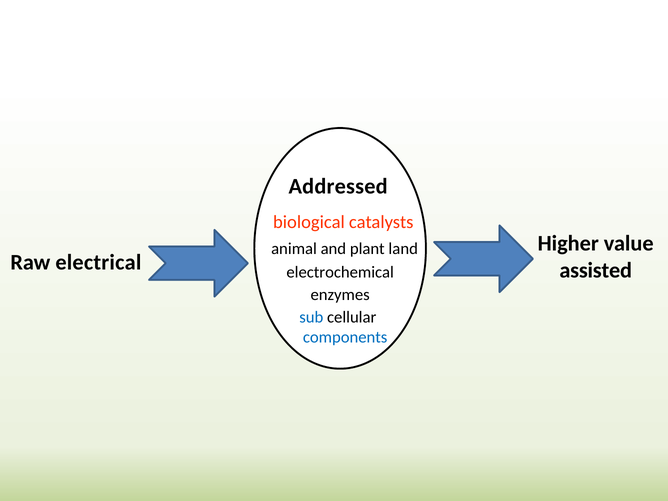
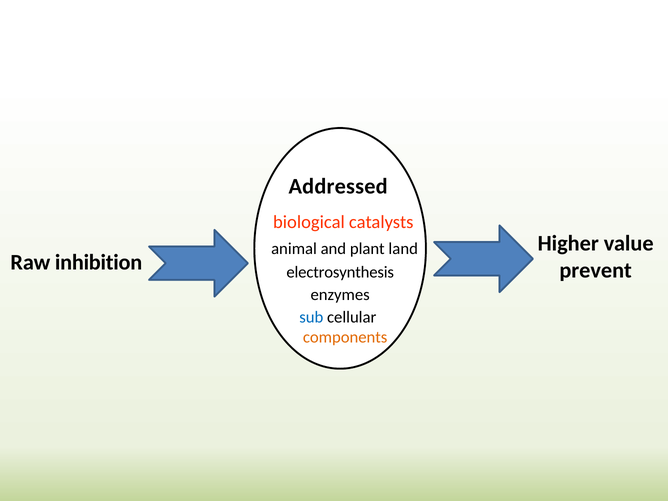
electrical: electrical -> inhibition (99, 262)
assisted: assisted -> prevent (596, 270)
electrochemical: electrochemical -> electrosynthesis (340, 272)
components colour: blue -> orange (345, 337)
